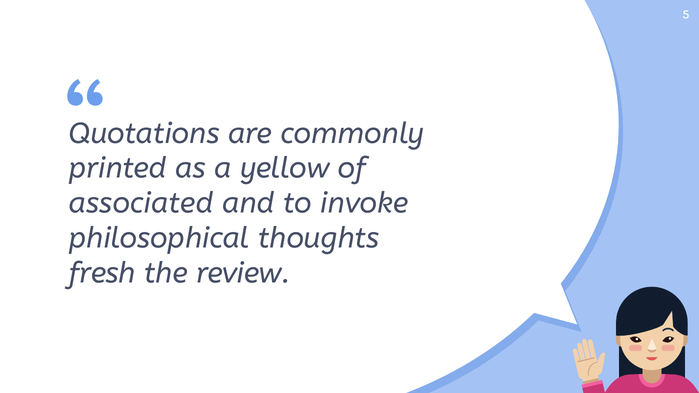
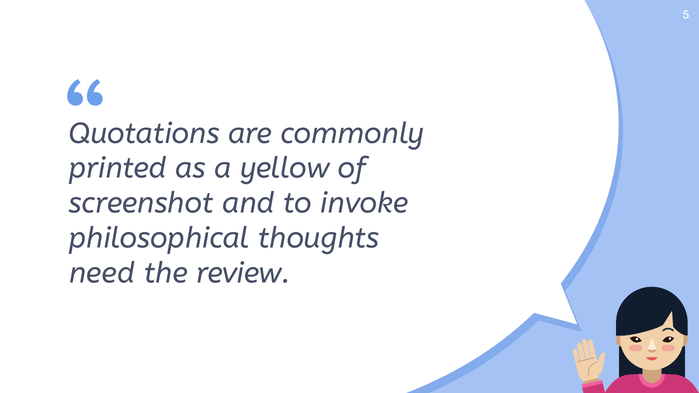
associated: associated -> screenshot (141, 203)
fresh: fresh -> need (102, 273)
